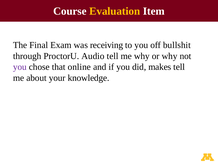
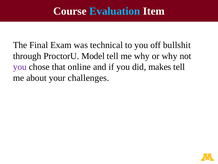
Evaluation colour: yellow -> light blue (115, 11)
receiving: receiving -> technical (107, 45)
Audio: Audio -> Model (93, 56)
knowledge: knowledge -> challenges (88, 78)
